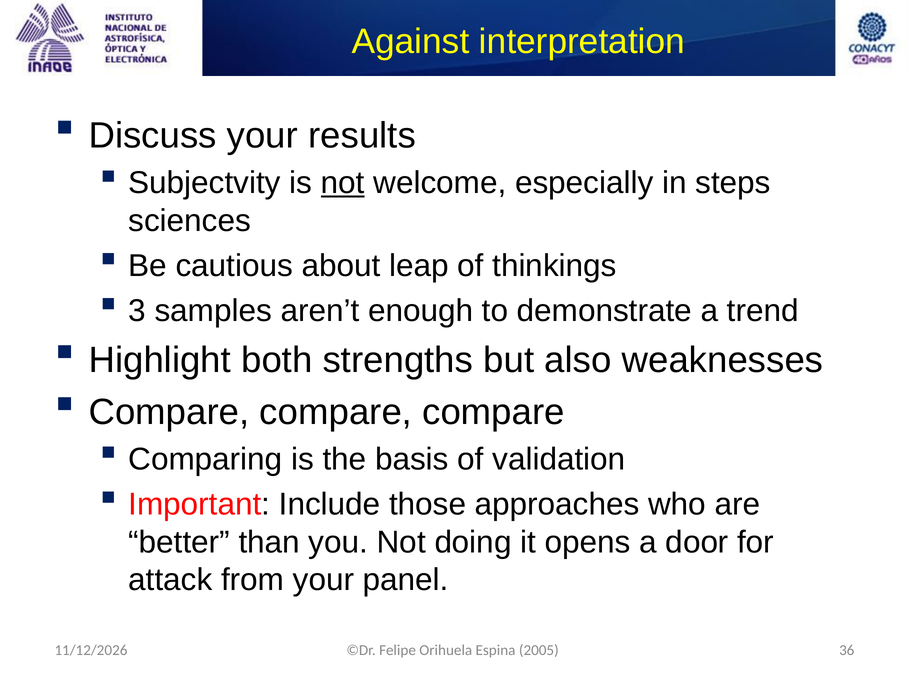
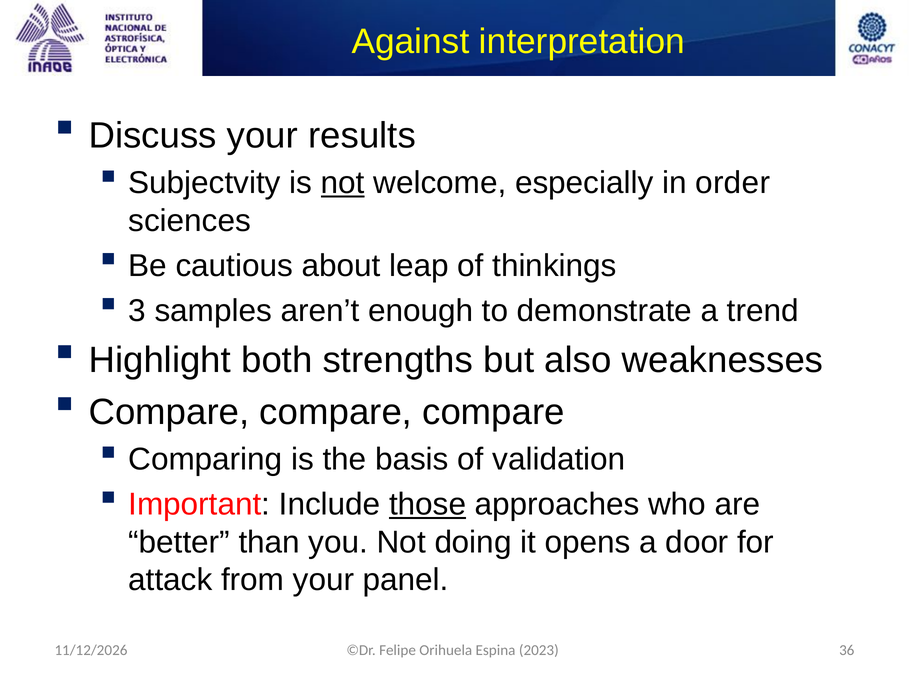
steps: steps -> order (733, 183)
those underline: none -> present (428, 505)
2005: 2005 -> 2023 (539, 651)
